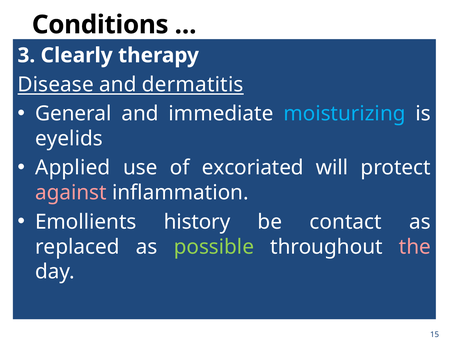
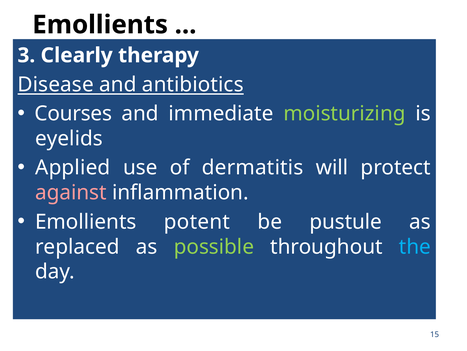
Conditions: Conditions -> Emollients (100, 25)
dermatitis: dermatitis -> antibiotics (193, 84)
General: General -> Courses (73, 113)
moisturizing colour: light blue -> light green (344, 113)
excoriated: excoriated -> dermatitis (253, 167)
history: history -> potent (197, 221)
contact: contact -> pustule (346, 221)
the colour: pink -> light blue (415, 246)
